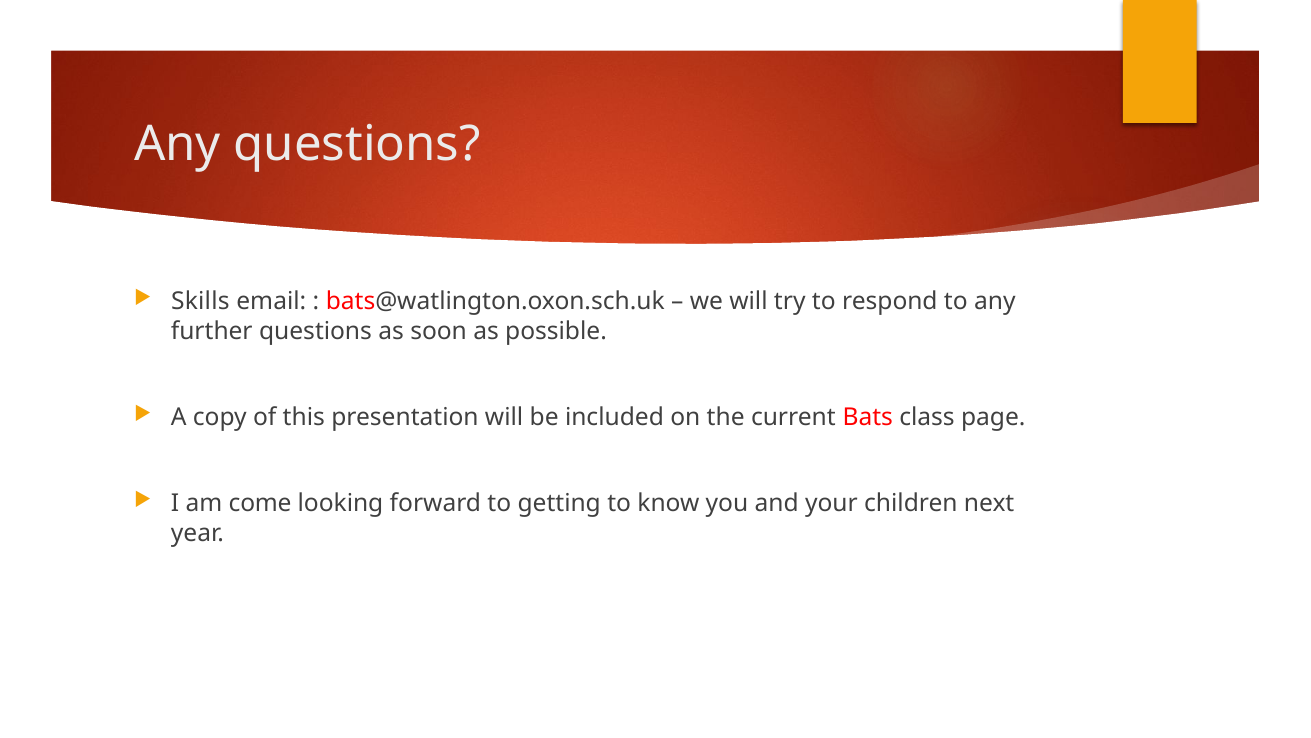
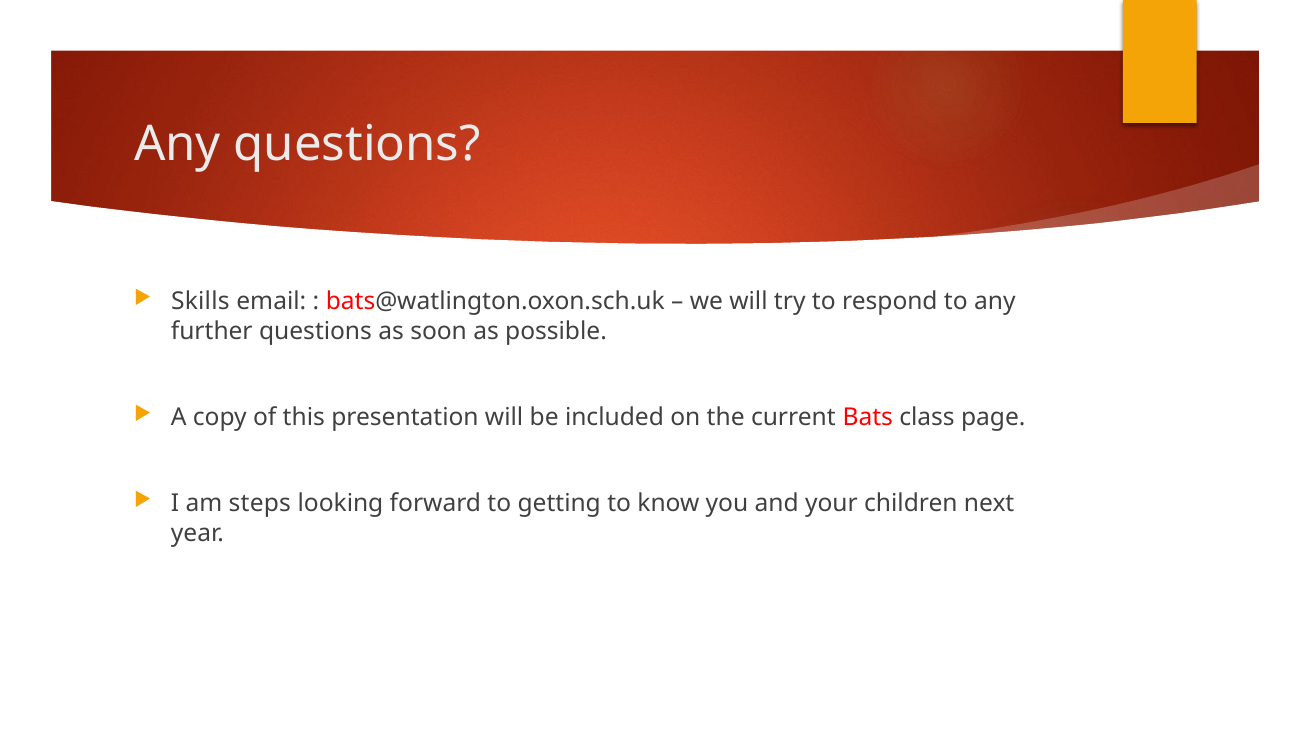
come: come -> steps (260, 503)
